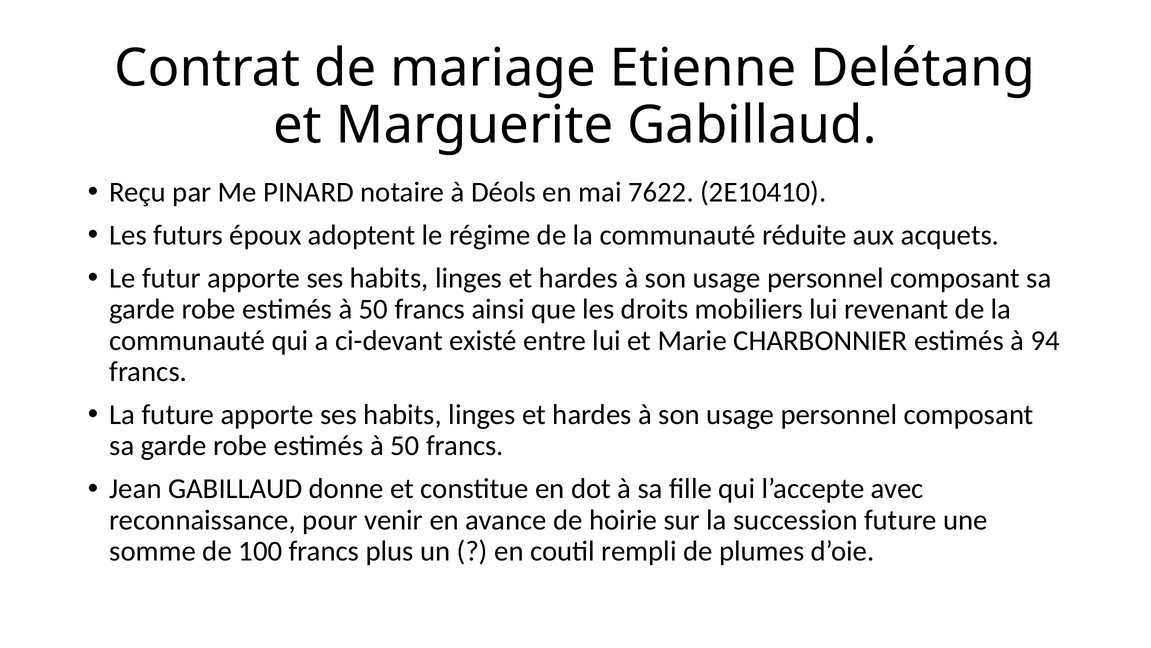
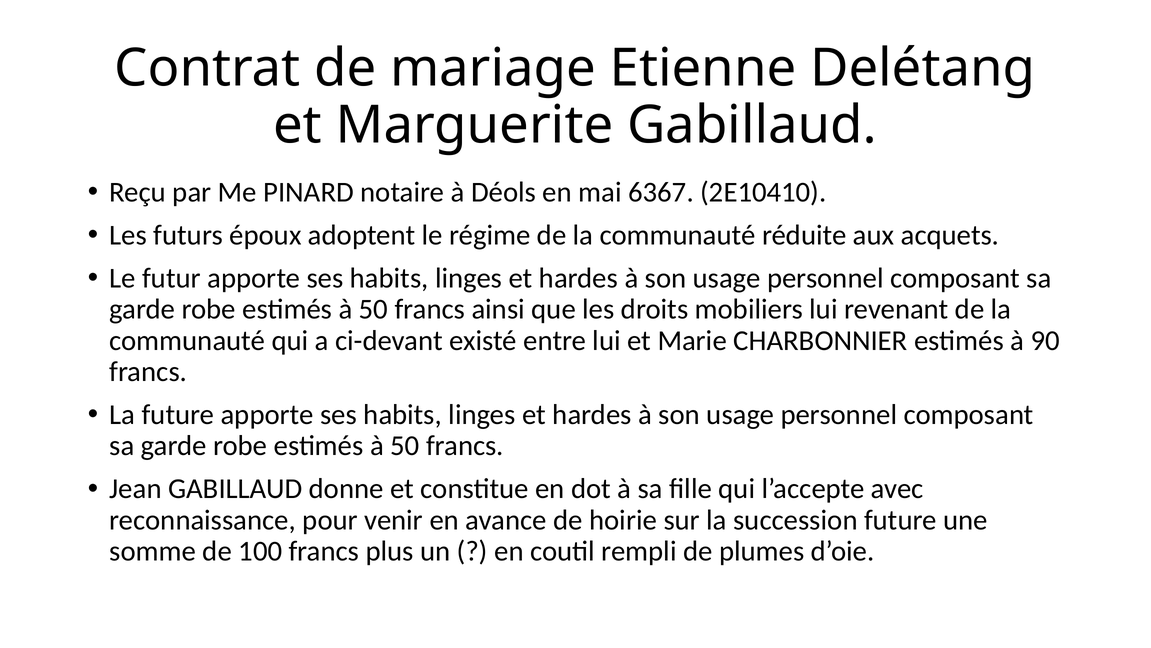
7622: 7622 -> 6367 (661, 192)
94: 94 -> 90 (1045, 340)
